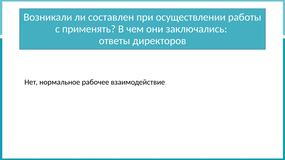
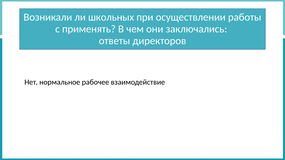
составлен: составлен -> школьных (111, 17)
